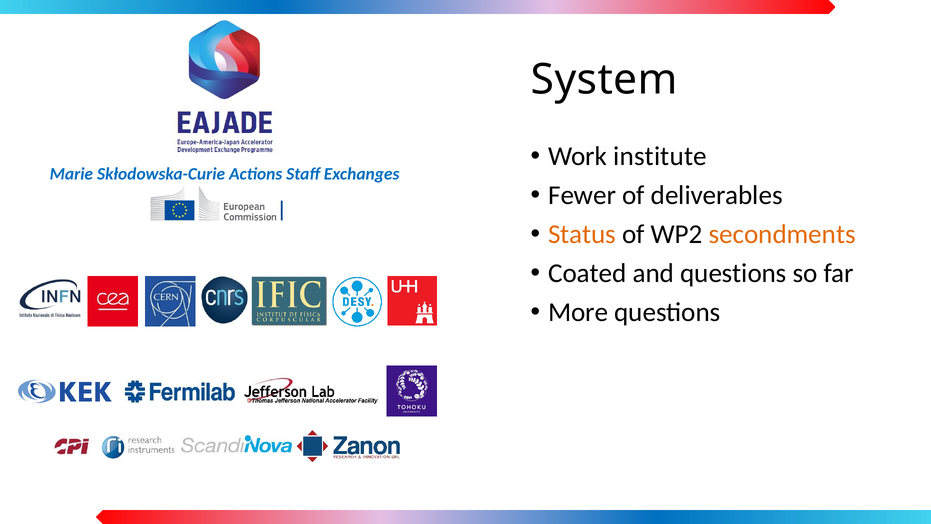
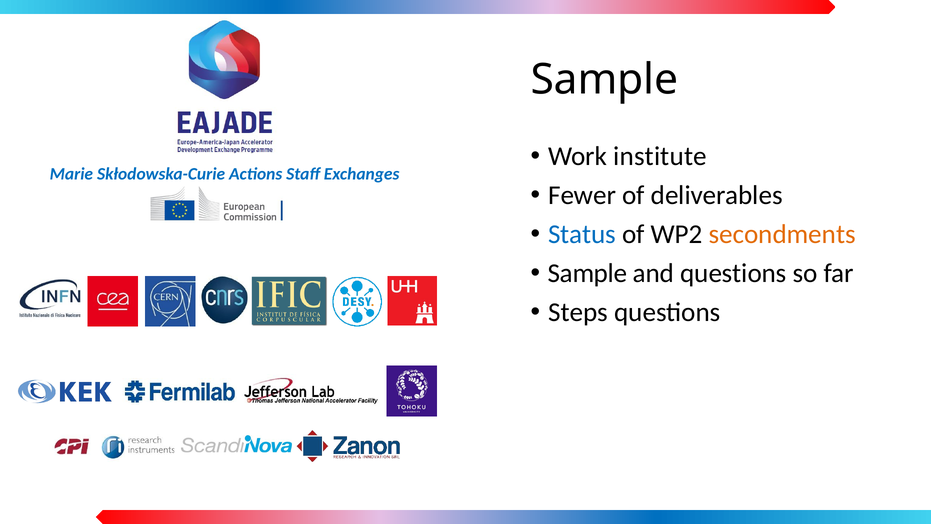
System: System -> Sample (604, 80)
Status colour: orange -> blue (582, 234)
Coated: Coated -> Sample (587, 273)
More: More -> Steps (578, 312)
